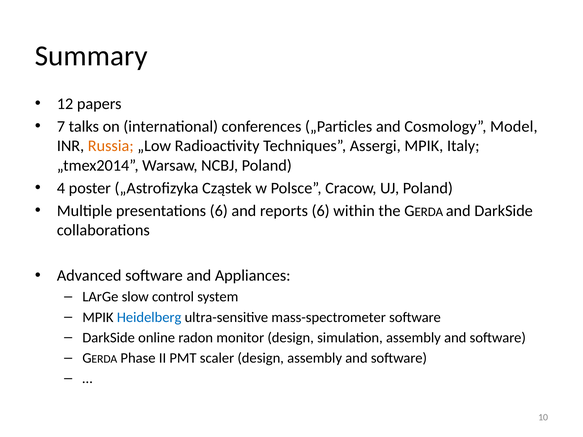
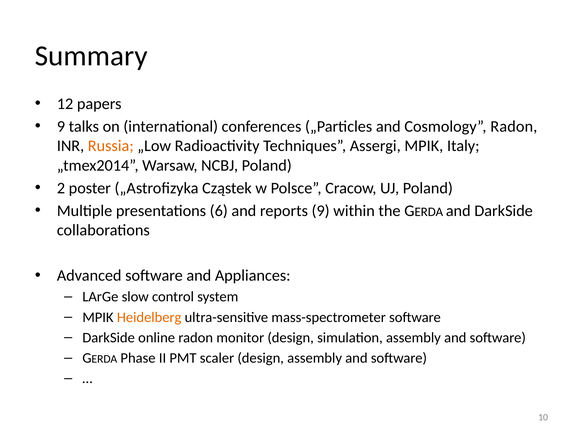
7: 7 -> 9 (61, 127)
Cosmology Model: Model -> Radon (514, 127)
4: 4 -> 2 (61, 188)
reports 6: 6 -> 9 (321, 211)
Heidelberg colour: blue -> orange (149, 317)
